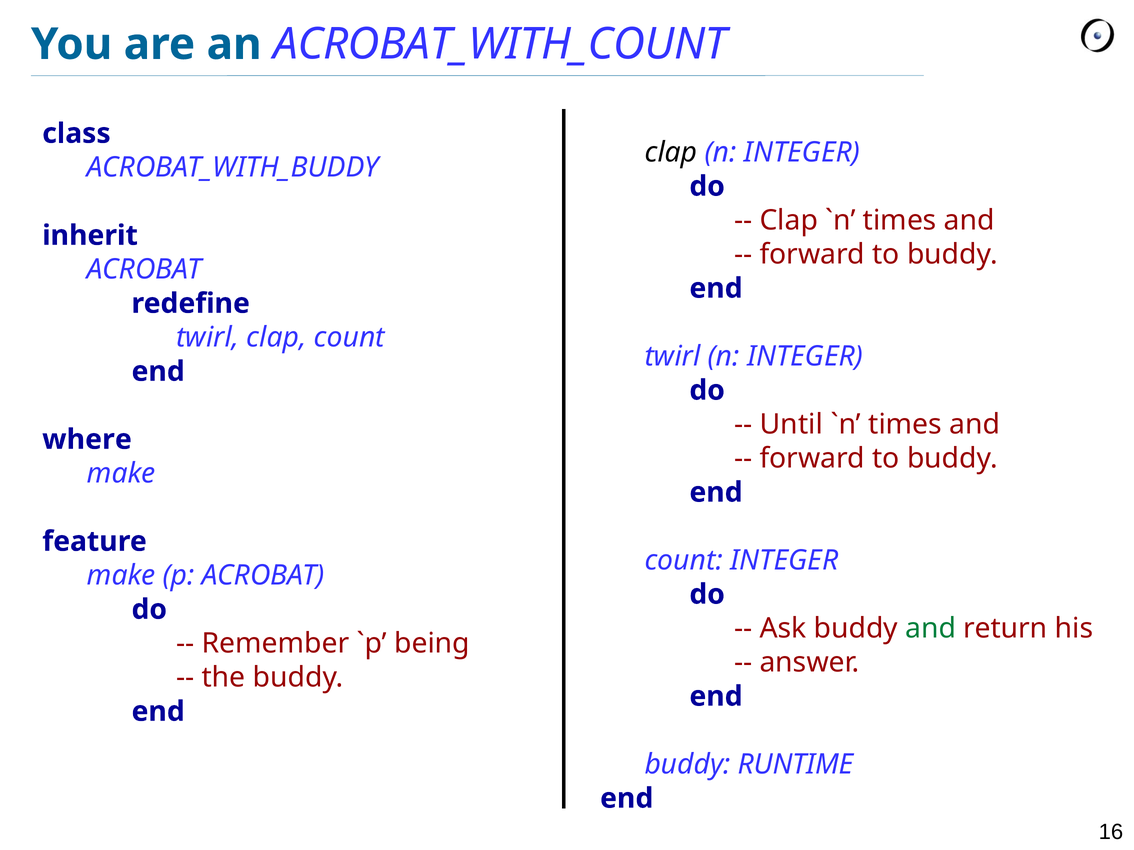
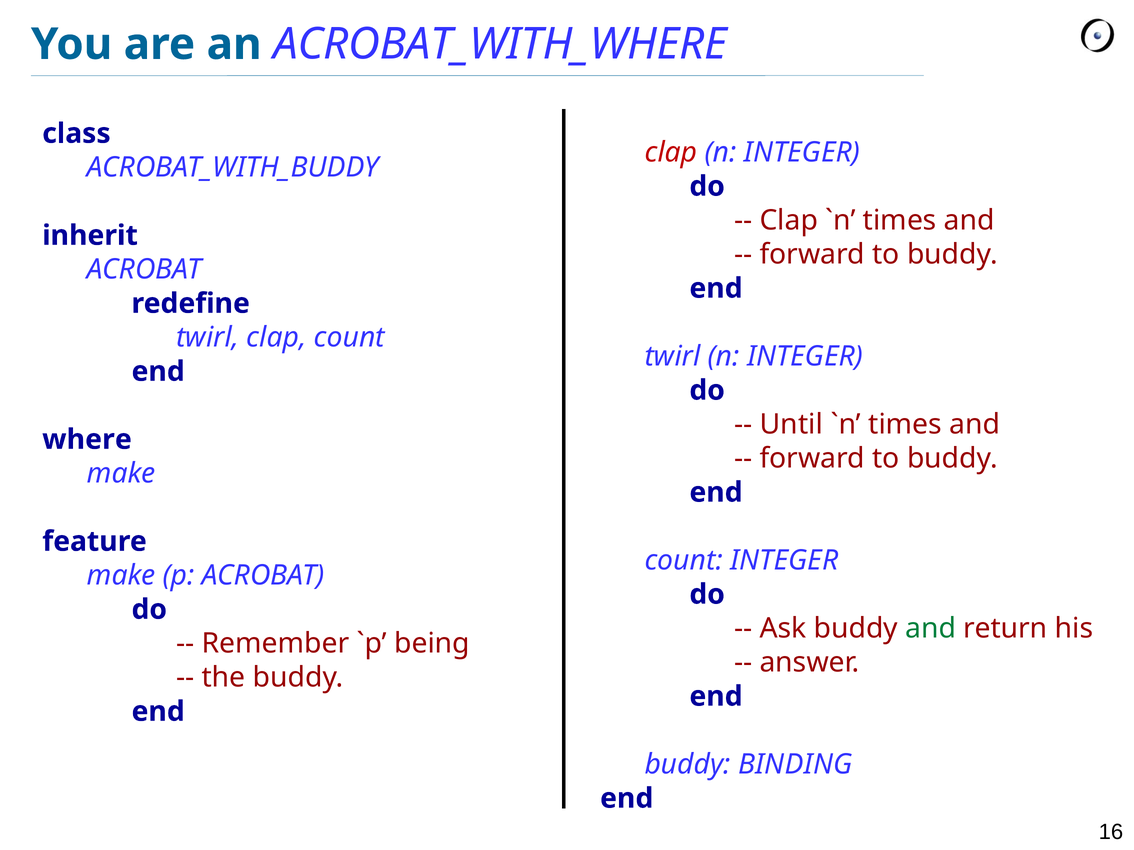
ACROBAT_WITH_COUNT: ACROBAT_WITH_COUNT -> ACROBAT_WITH_WHERE (500, 44)
clap colour: black -> red (671, 152)
RUNTIME: RUNTIME -> BINDING (795, 765)
